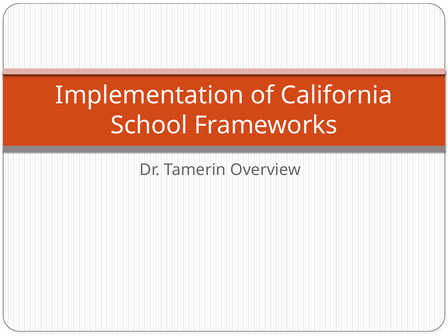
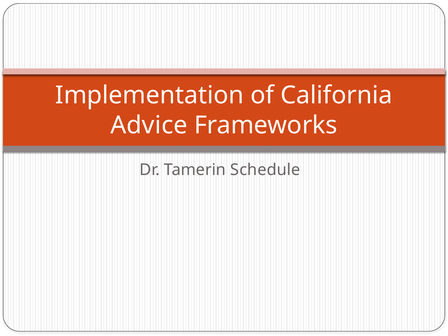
School: School -> Advice (149, 125)
Overview: Overview -> Schedule (265, 170)
